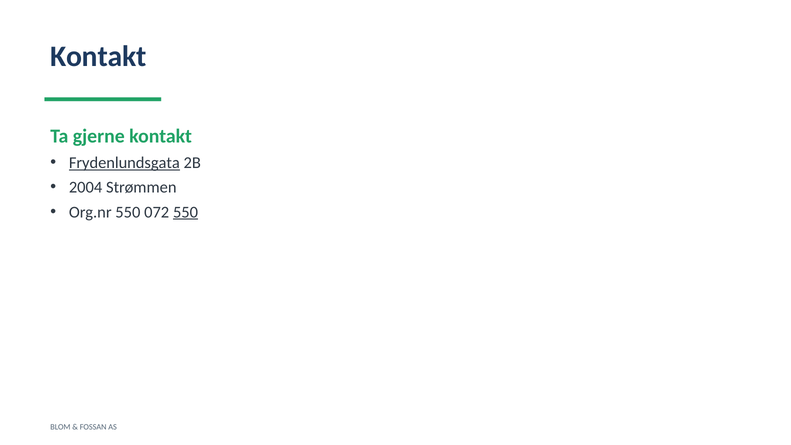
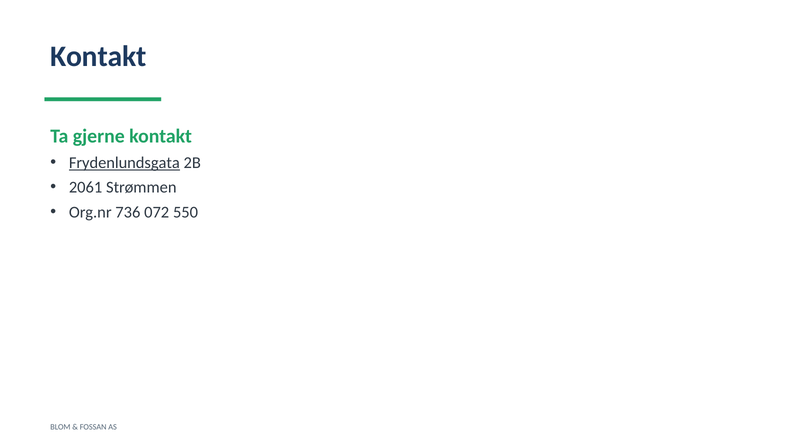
2004: 2004 -> 2061 (86, 187)
Org.nr 550: 550 -> 736 (128, 212)
550 underline: present -> none (186, 212)
